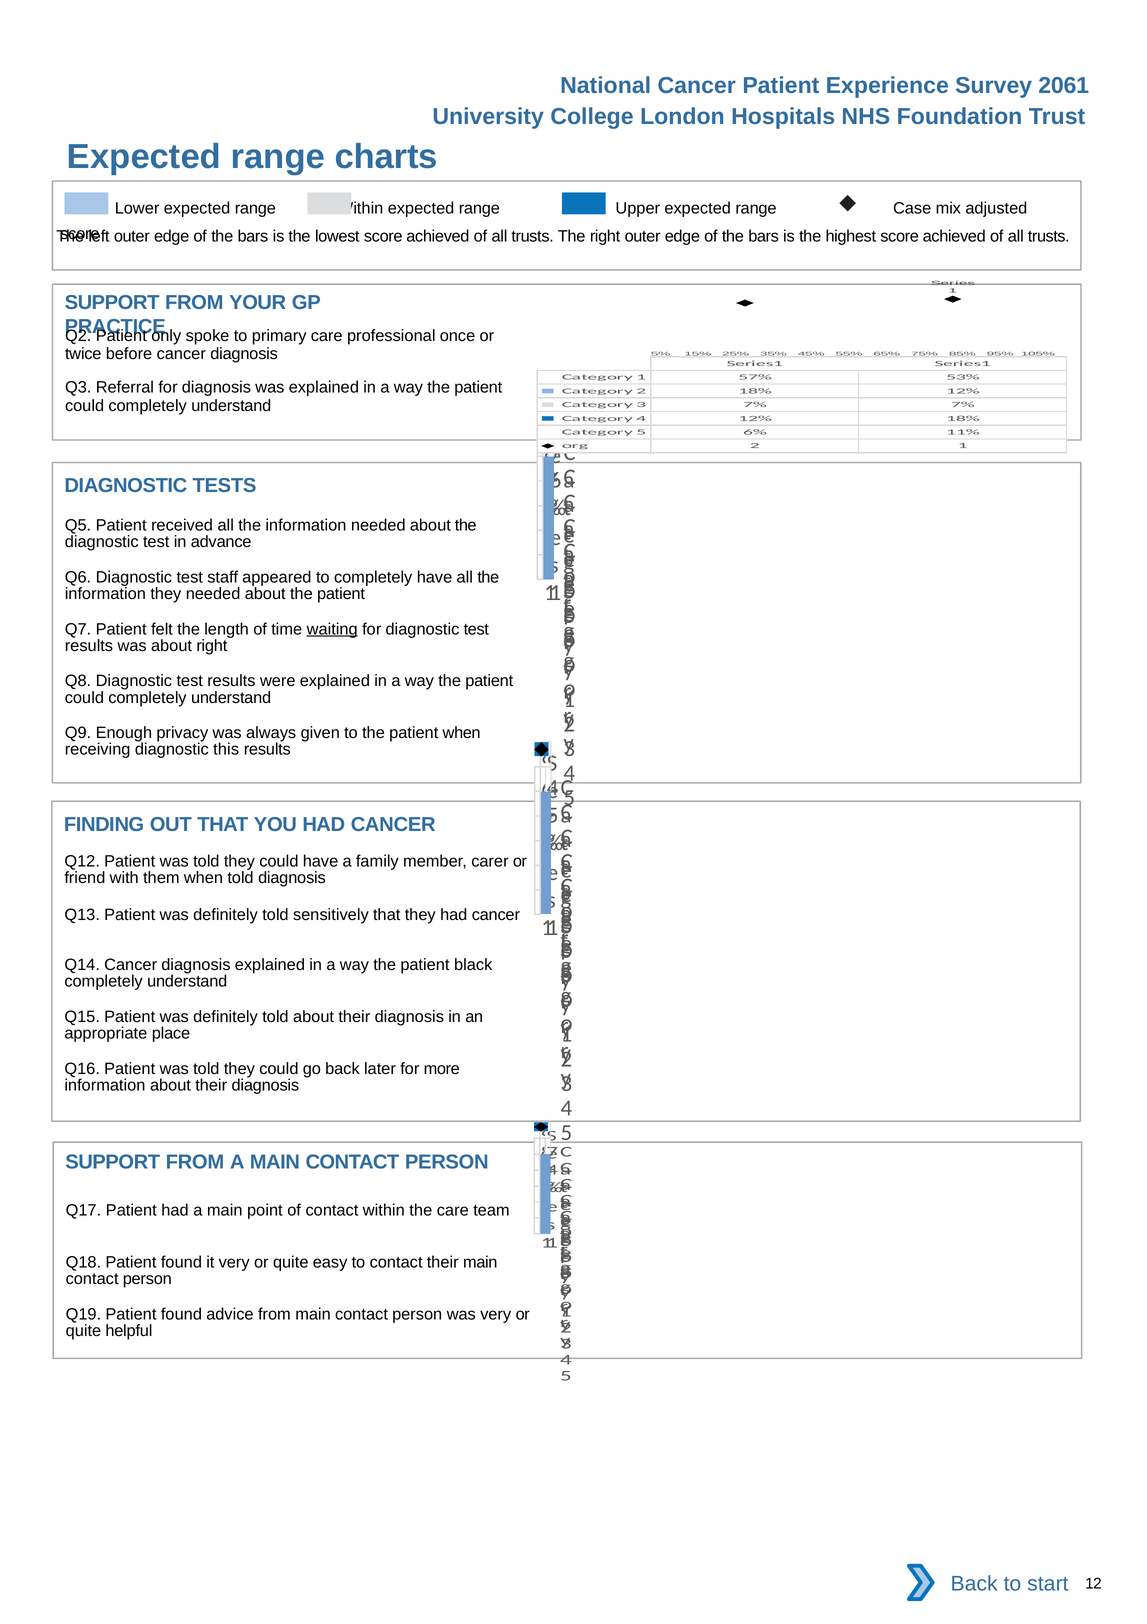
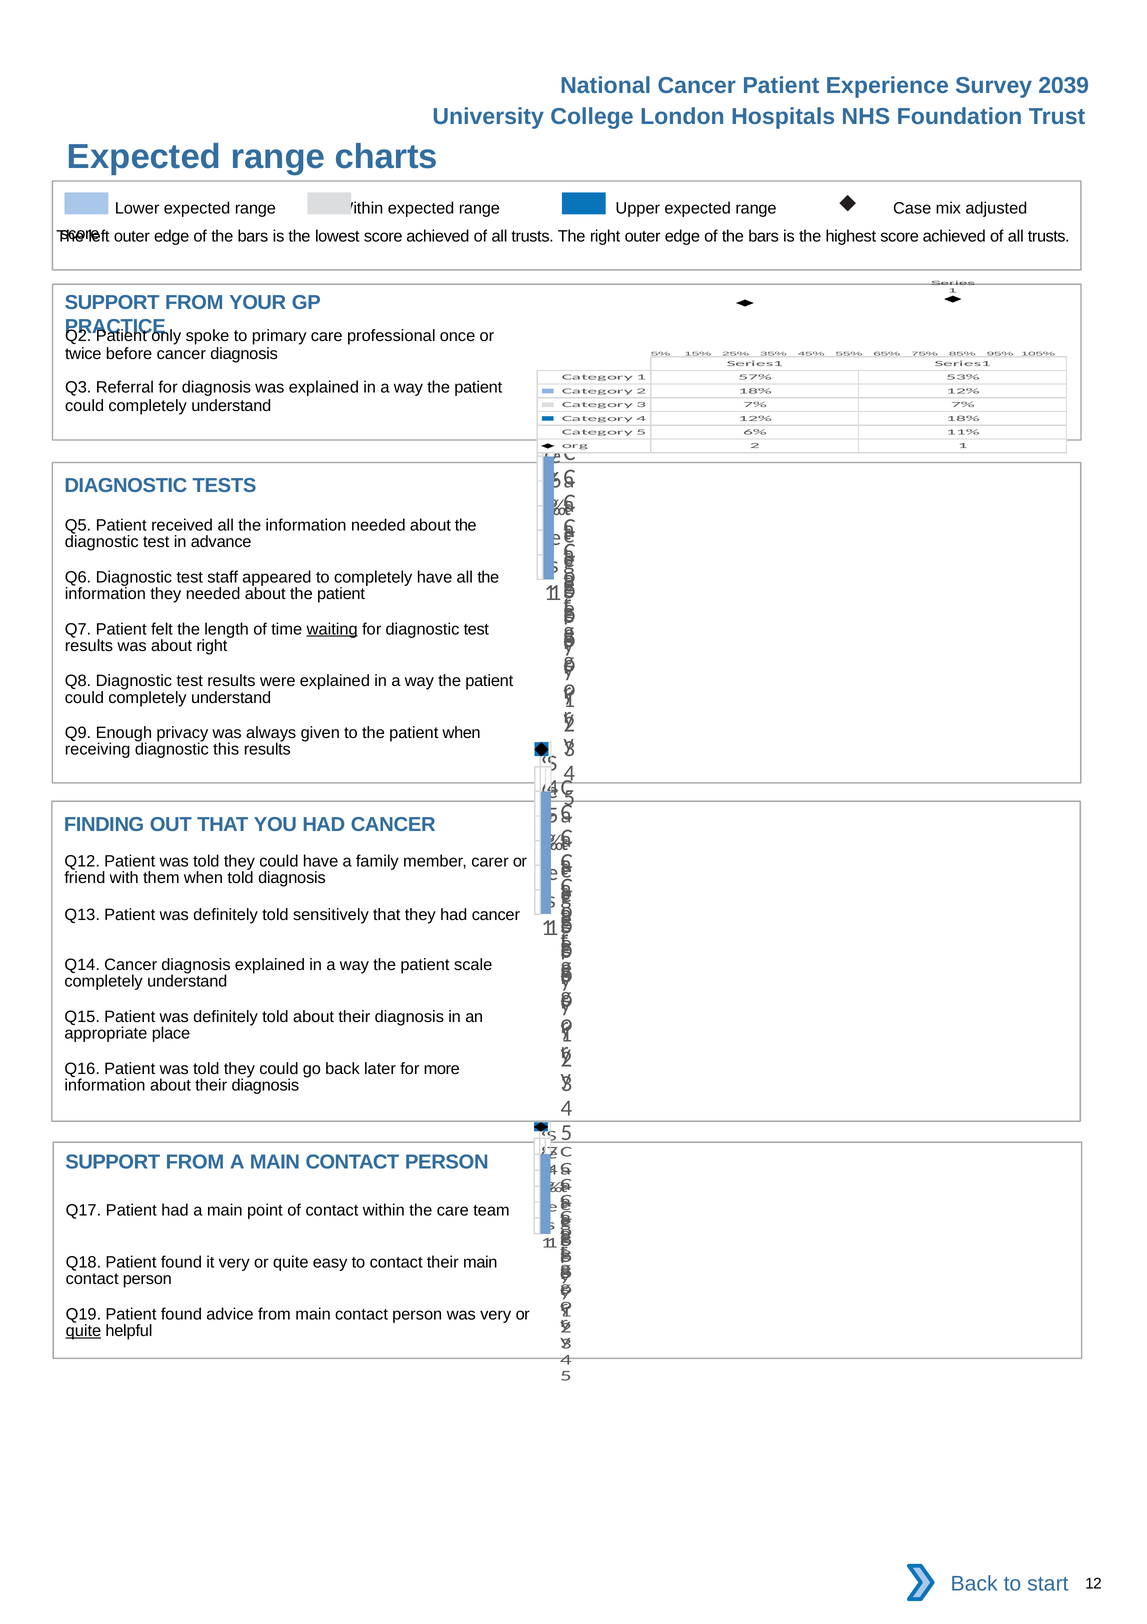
2061: 2061 -> 2039 (1064, 85)
black: black -> scale (473, 964)
quite underline: none -> present (83, 1330)
